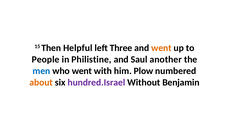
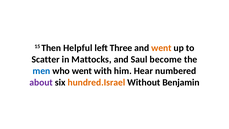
People: People -> Scatter (46, 59)
Philistine: Philistine -> Mattocks (91, 59)
another: another -> become (166, 59)
Plow: Plow -> Hear (143, 71)
about colour: orange -> purple (41, 82)
hundred.Israel colour: purple -> orange (96, 82)
